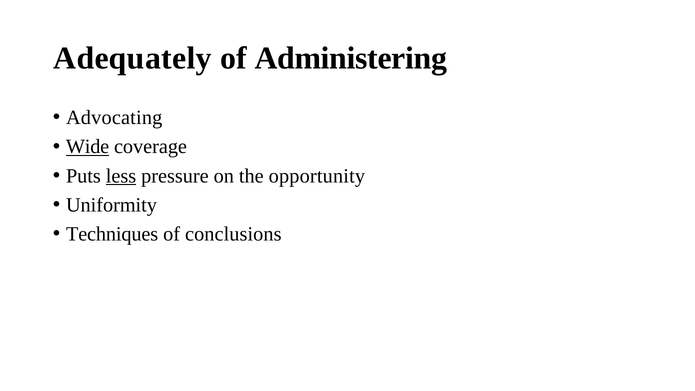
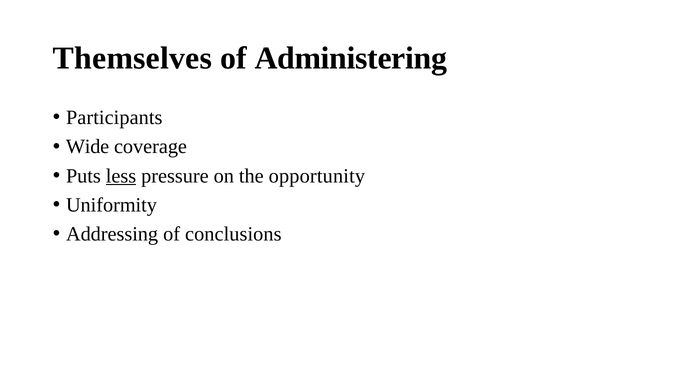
Adequately: Adequately -> Themselves (132, 58)
Advocating: Advocating -> Participants (114, 118)
Wide underline: present -> none (88, 147)
Techniques: Techniques -> Addressing (112, 234)
